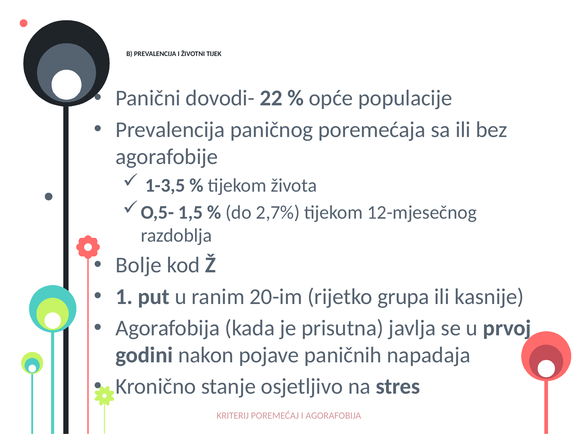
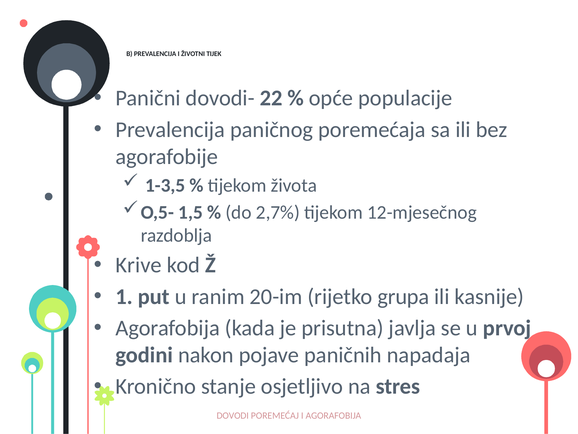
Bolje: Bolje -> Krive (139, 265)
KRITERIJ: KRITERIJ -> DOVODI (233, 415)
